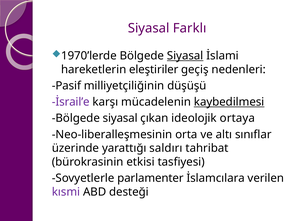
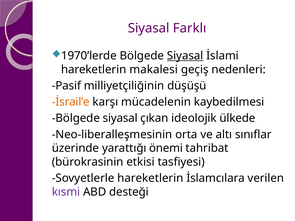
eleştiriler: eleştiriler -> makalesi (154, 70)
İsrail’e colour: purple -> orange (71, 102)
kaybedilmesi underline: present -> none (229, 102)
ortaya: ortaya -> ülkede (237, 118)
saldırı: saldırı -> önemi (166, 148)
Sovyetlerle parlamenter: parlamenter -> hareketlerin (150, 178)
